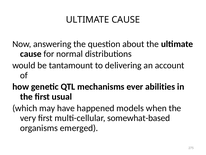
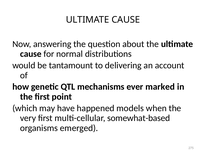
abilities: abilities -> marked (160, 86)
usual: usual -> point (62, 96)
